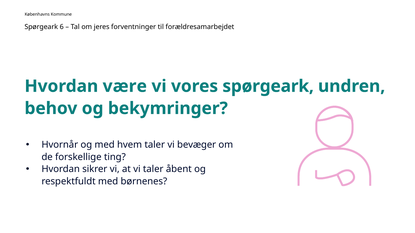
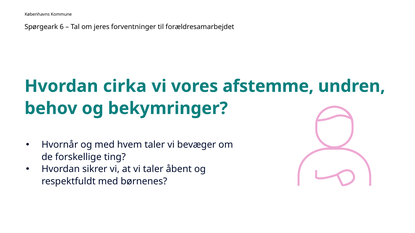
være: være -> cirka (125, 86)
vores spørgeark: spørgeark -> afstemme (268, 86)
